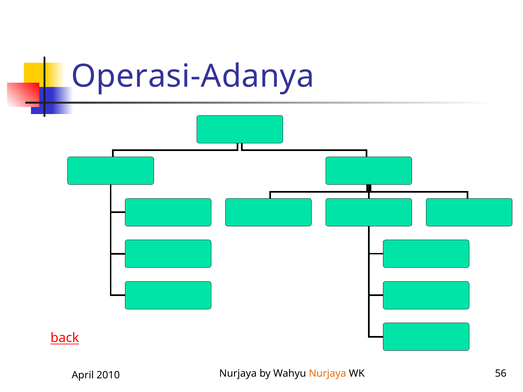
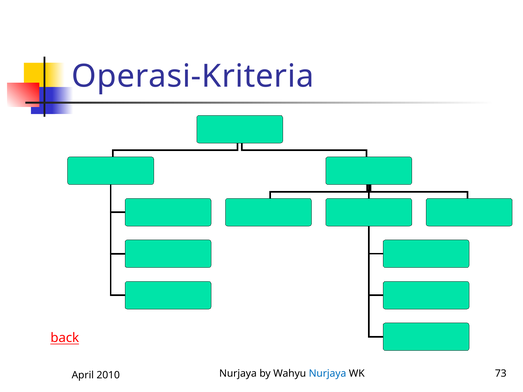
Operasi-Adanya: Operasi-Adanya -> Operasi-Kriteria (193, 76)
Nurjaya colour: orange -> blue (328, 374)
56: 56 -> 73 (501, 374)
